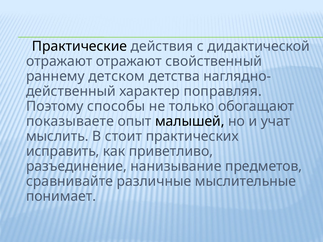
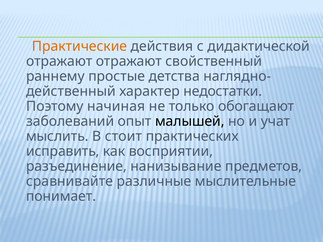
Практические colour: black -> orange (80, 46)
детском: детском -> простые (117, 76)
поправляя: поправляя -> недостатки (223, 91)
способы: способы -> начиная (116, 106)
показываете: показываете -> заболеваний (70, 121)
приветливо: приветливо -> восприятии (171, 151)
